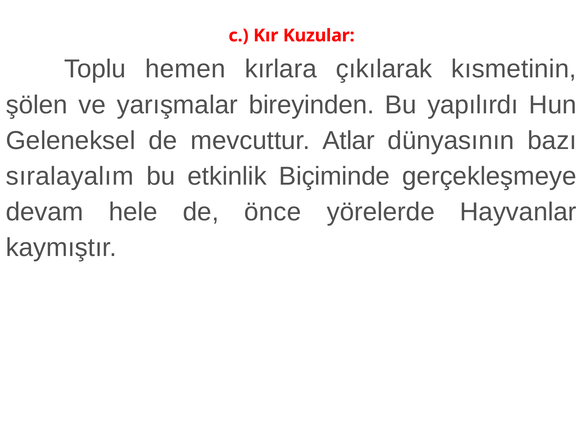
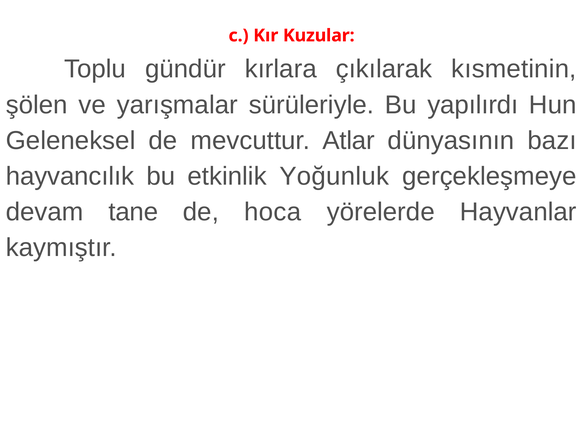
hemen: hemen -> gündür (185, 69)
bireyinden: bireyinden -> sürüleriyle (311, 105)
sıralayalım: sıralayalım -> hayvancılık (70, 176)
Biçiminde: Biçiminde -> Yoğunluk (334, 176)
hele: hele -> tane (133, 212)
önce: önce -> hoca (273, 212)
